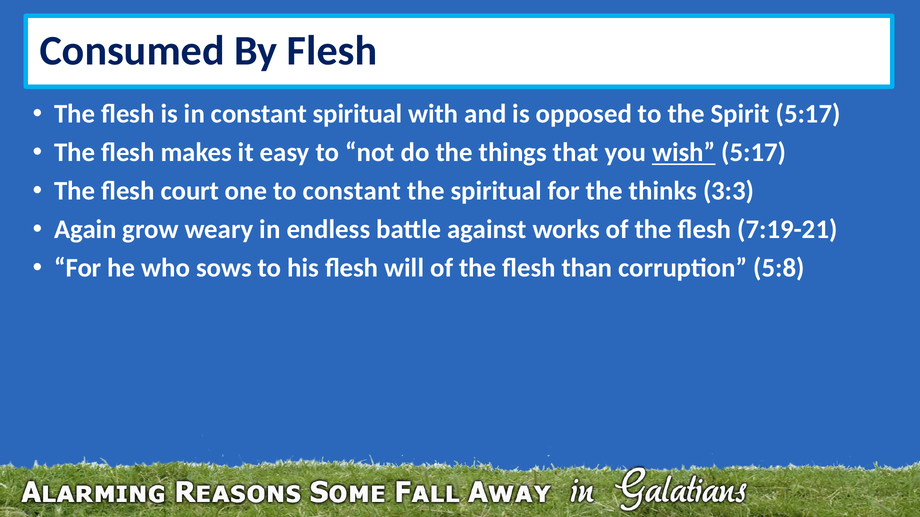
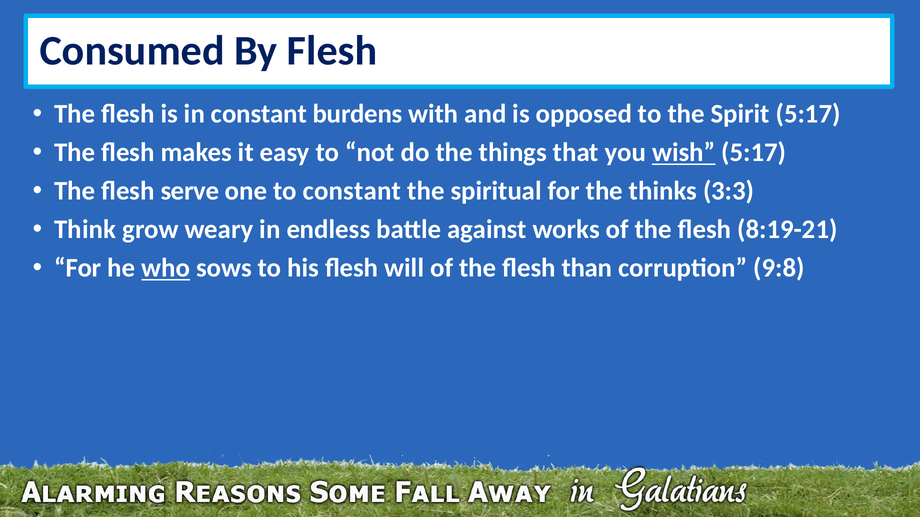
constant spiritual: spiritual -> burdens (358, 114)
court: court -> serve (190, 191)
Again: Again -> Think (85, 230)
7:19-21: 7:19-21 -> 8:19-21 (787, 230)
who underline: none -> present (166, 268)
5:8: 5:8 -> 9:8 (779, 268)
